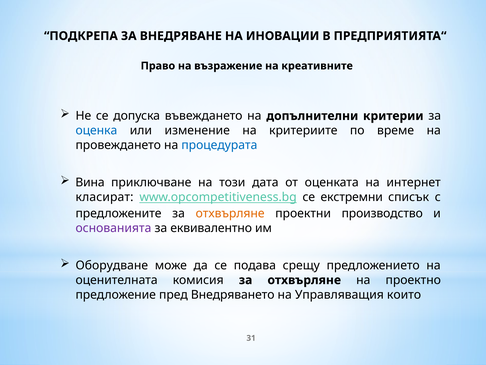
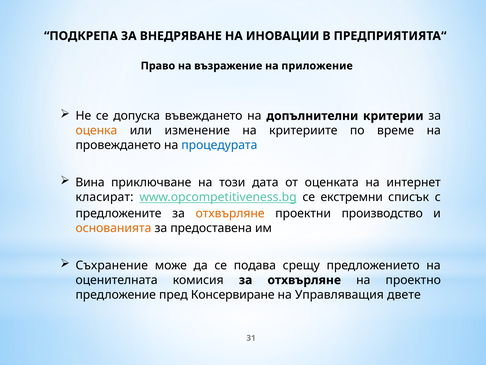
креативните: креативните -> приложение (317, 66)
оценка colour: blue -> orange (96, 130)
основанията colour: purple -> orange (113, 228)
еквивалентно: еквивалентно -> предоставена (211, 228)
Оборудване: Оборудване -> Съхранение (112, 265)
Внедряването: Внедряването -> Консервиране (233, 294)
които: които -> двете (404, 294)
